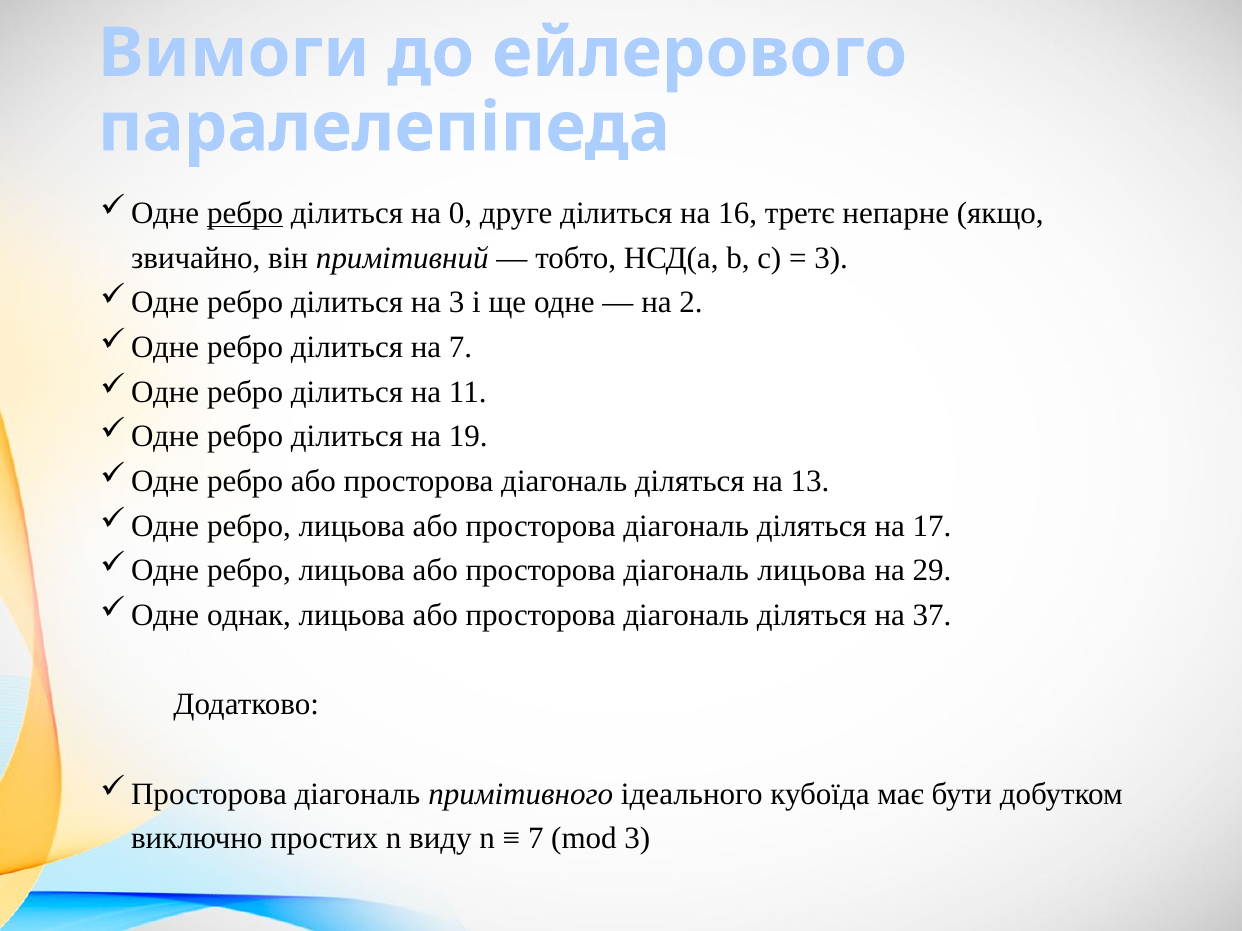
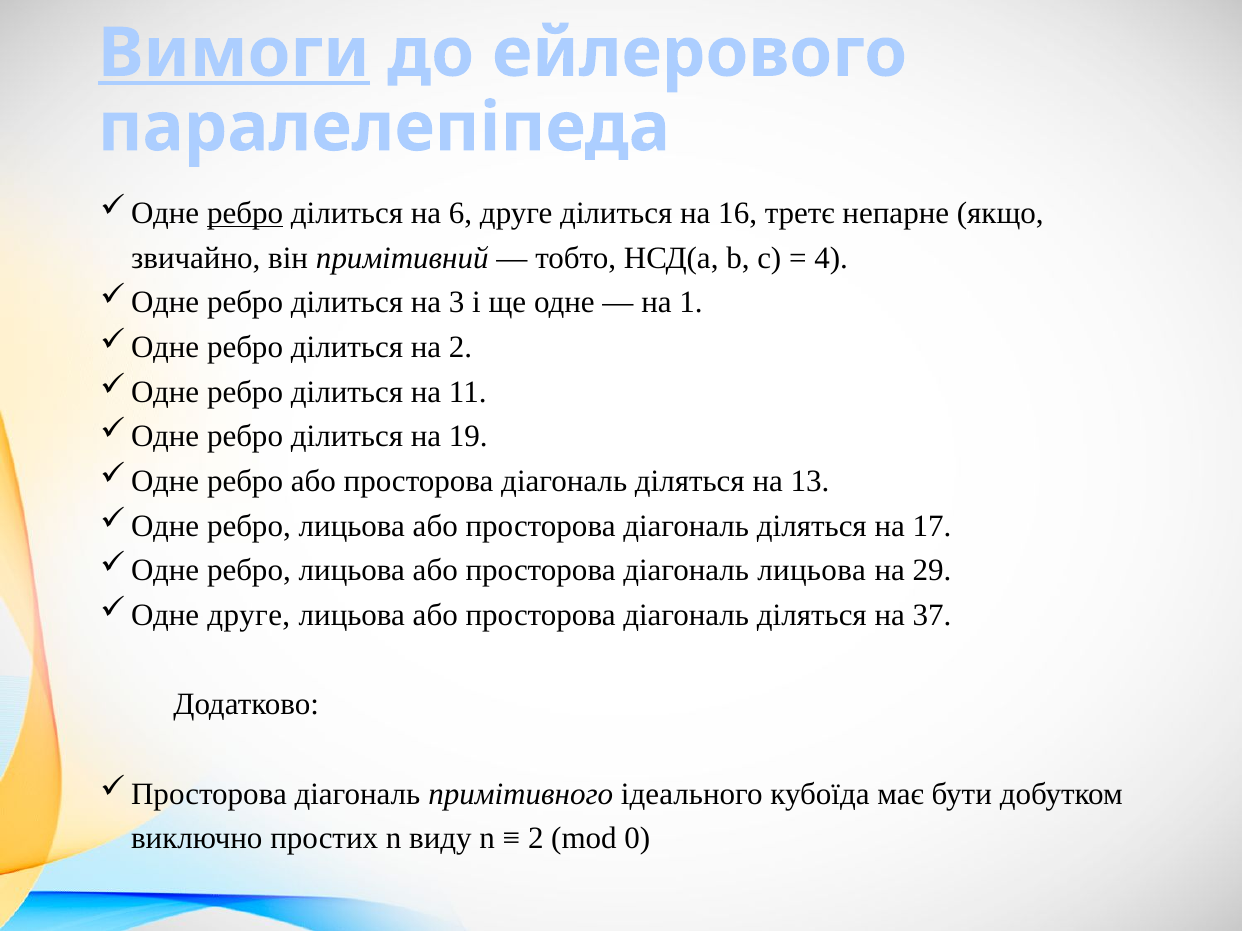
Вимоги underline: none -> present (234, 53)
0: 0 -> 6 (460, 213)
3: 3 -> 4 (831, 258)
2: 2 -> 1 (691, 303)
на 7: 7 -> 2 (460, 347)
однак: однак -> друге (249, 615)
7: 7 -> 2 (536, 839)
mod 3: 3 -> 0 (637, 839)
